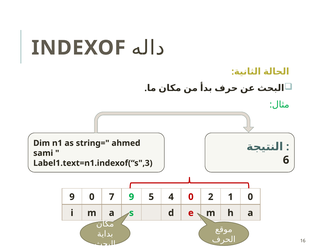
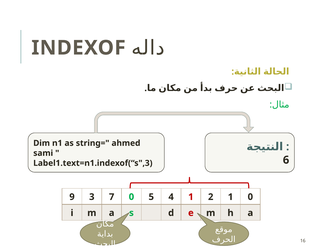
9 0: 0 -> 3 (92, 197)
7 9: 9 -> 0 (131, 197)
4 0: 0 -> 1 (191, 197)
